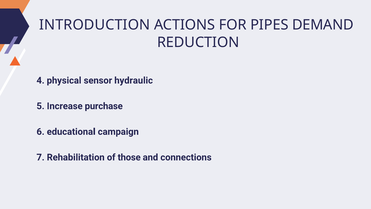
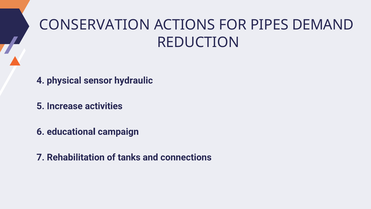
INTRODUCTION: INTRODUCTION -> CONSERVATION (95, 25)
purchase: purchase -> activities (104, 106)
those: those -> tanks (129, 157)
